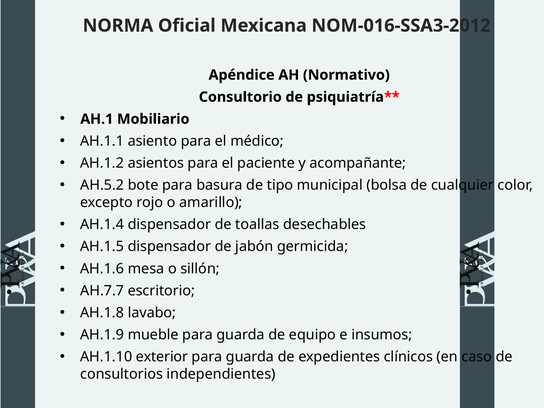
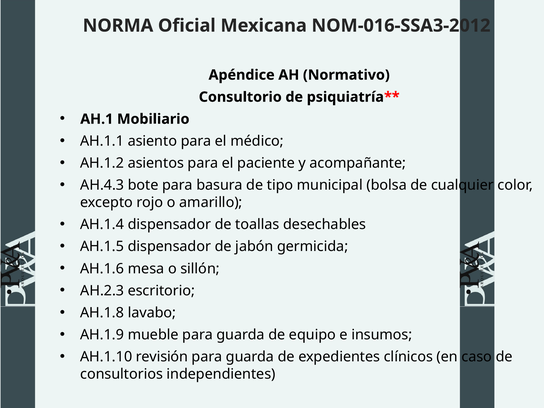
AH.5.2: AH.5.2 -> AH.4.3 (102, 185)
AH.7.7: AH.7.7 -> AH.2.3 (102, 291)
exterior: exterior -> revisión (162, 357)
